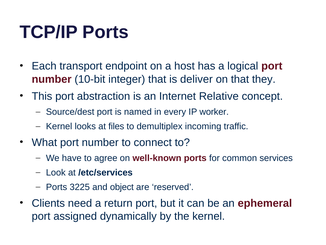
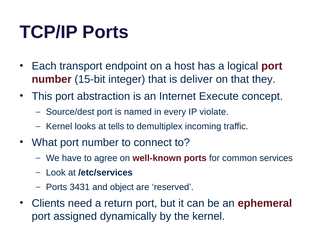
10-bit: 10-bit -> 15-bit (90, 79)
Relative: Relative -> Execute (219, 96)
worker: worker -> violate (214, 112)
files: files -> tells (116, 126)
3225: 3225 -> 3431 (80, 187)
